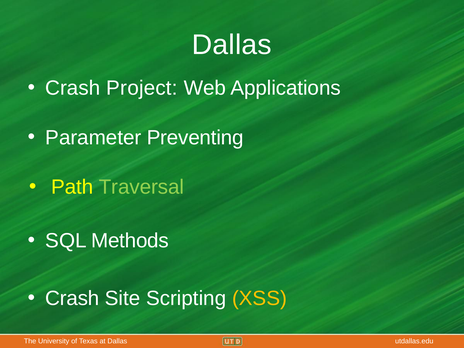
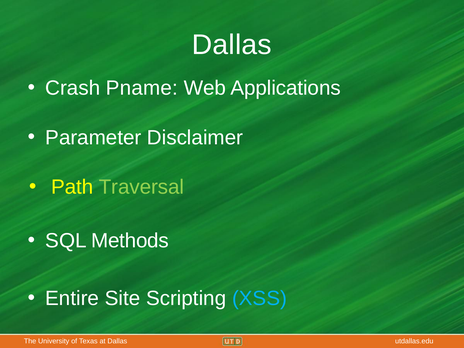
Project: Project -> Pname (142, 88)
Preventing: Preventing -> Disclaimer (195, 138)
Crash: Crash -> Entire (72, 298)
XSS colour: yellow -> light blue (259, 298)
